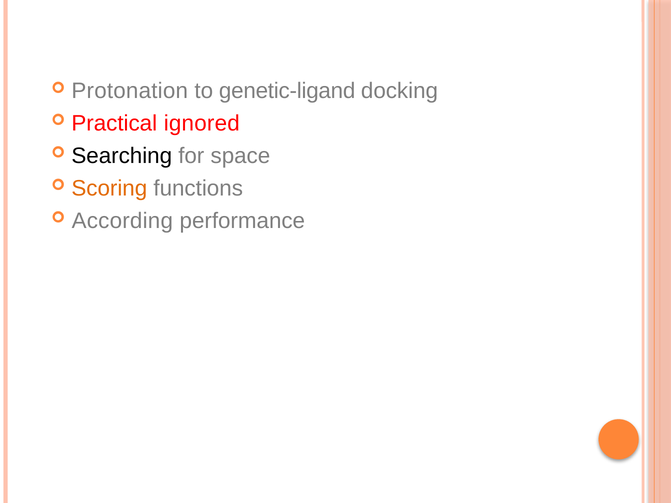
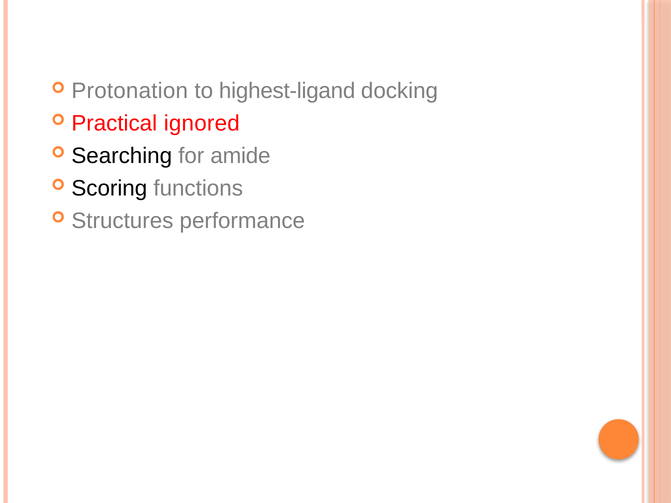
genetic-ligand: genetic-ligand -> highest-ligand (287, 91)
space: space -> amide (241, 156)
Scoring colour: orange -> black (109, 188)
According: According -> Structures (122, 221)
